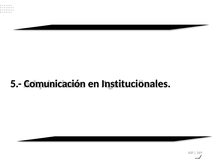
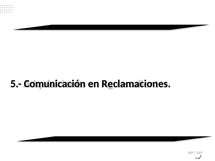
Institucionales: Institucionales -> Reclamaciones (136, 84)
